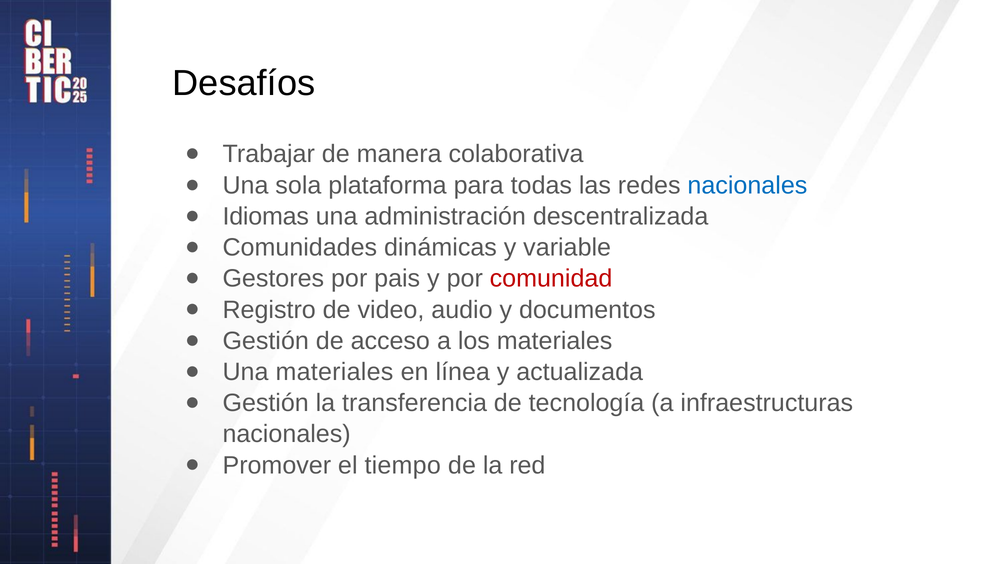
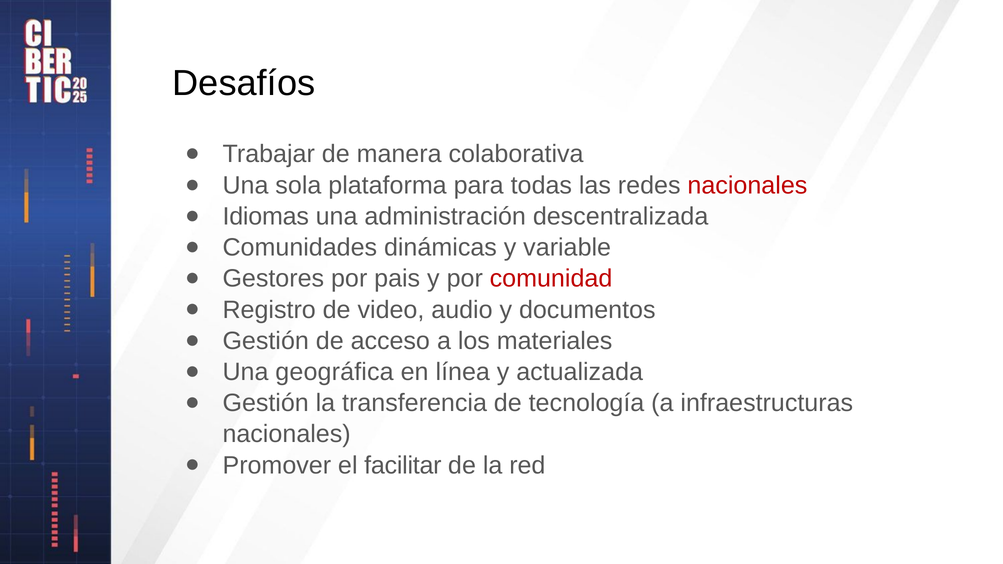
nacionales colour: blue -> red (747, 185)
Una materiales: materiales -> geográfica (335, 372)
tiempo: tiempo -> facilitar (403, 465)
